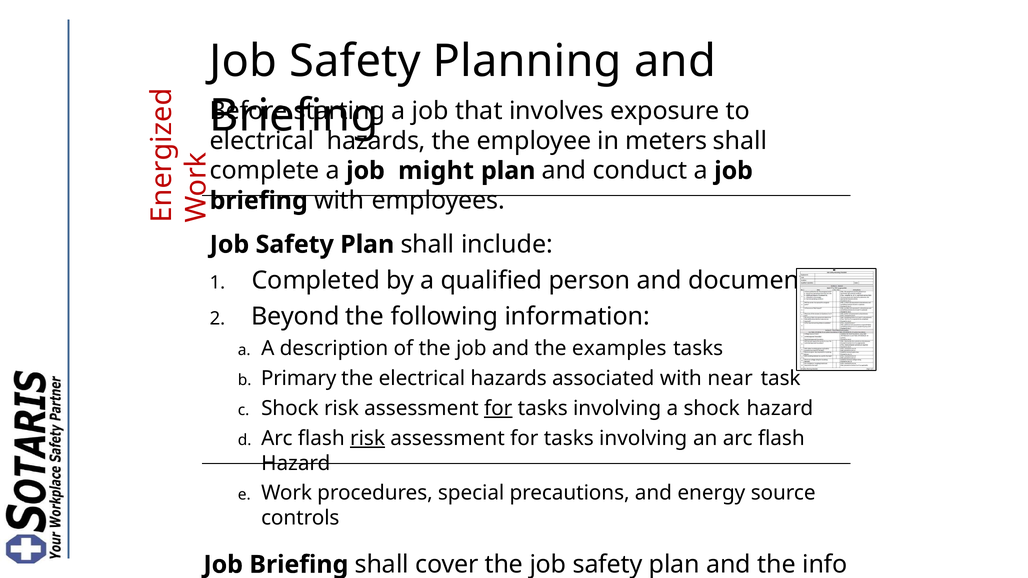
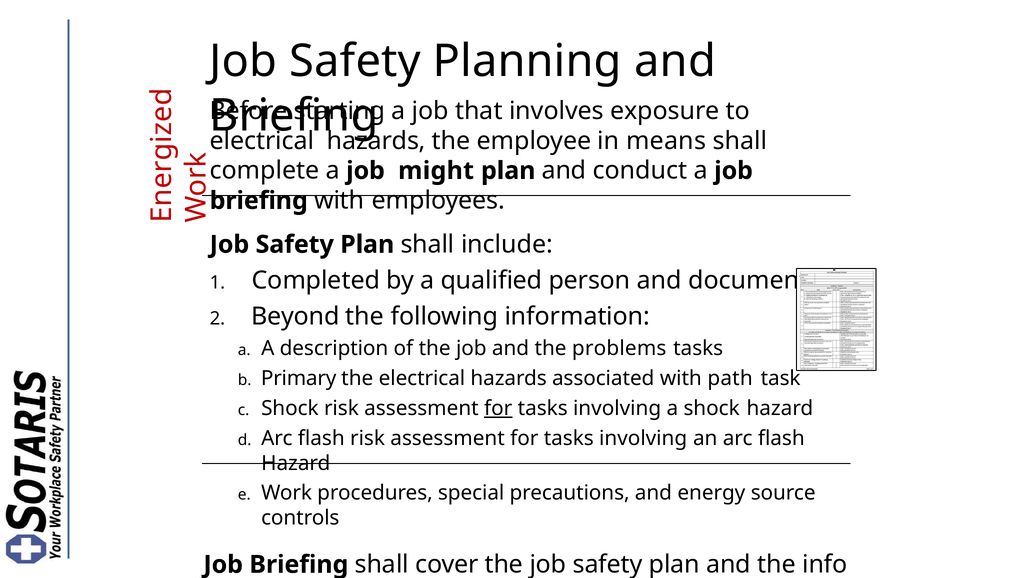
meters: meters -> means (666, 141)
examples: examples -> problems (619, 349)
near: near -> path (730, 379)
risk underline: present -> none (368, 438)
